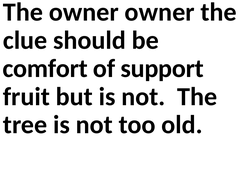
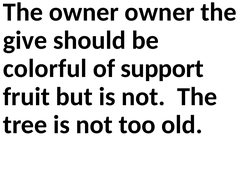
clue: clue -> give (25, 40)
comfort: comfort -> colorful (45, 69)
